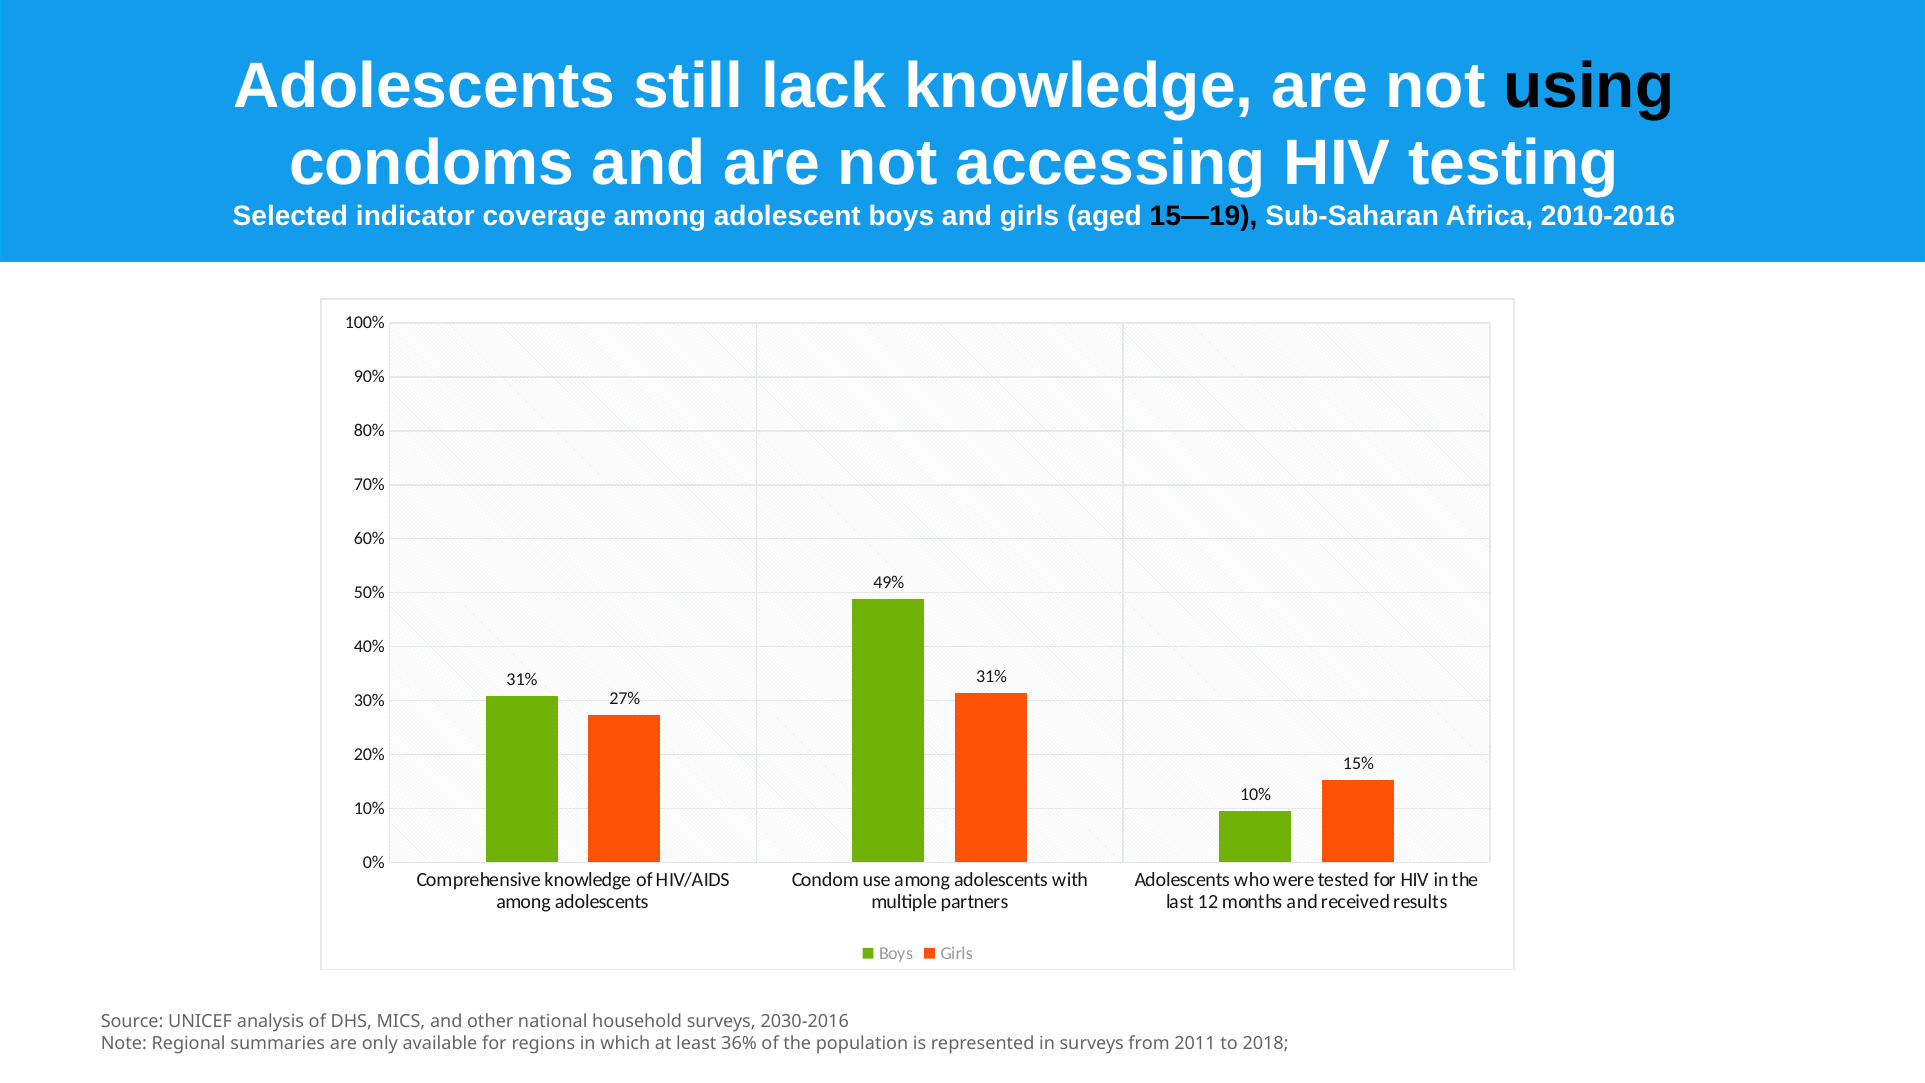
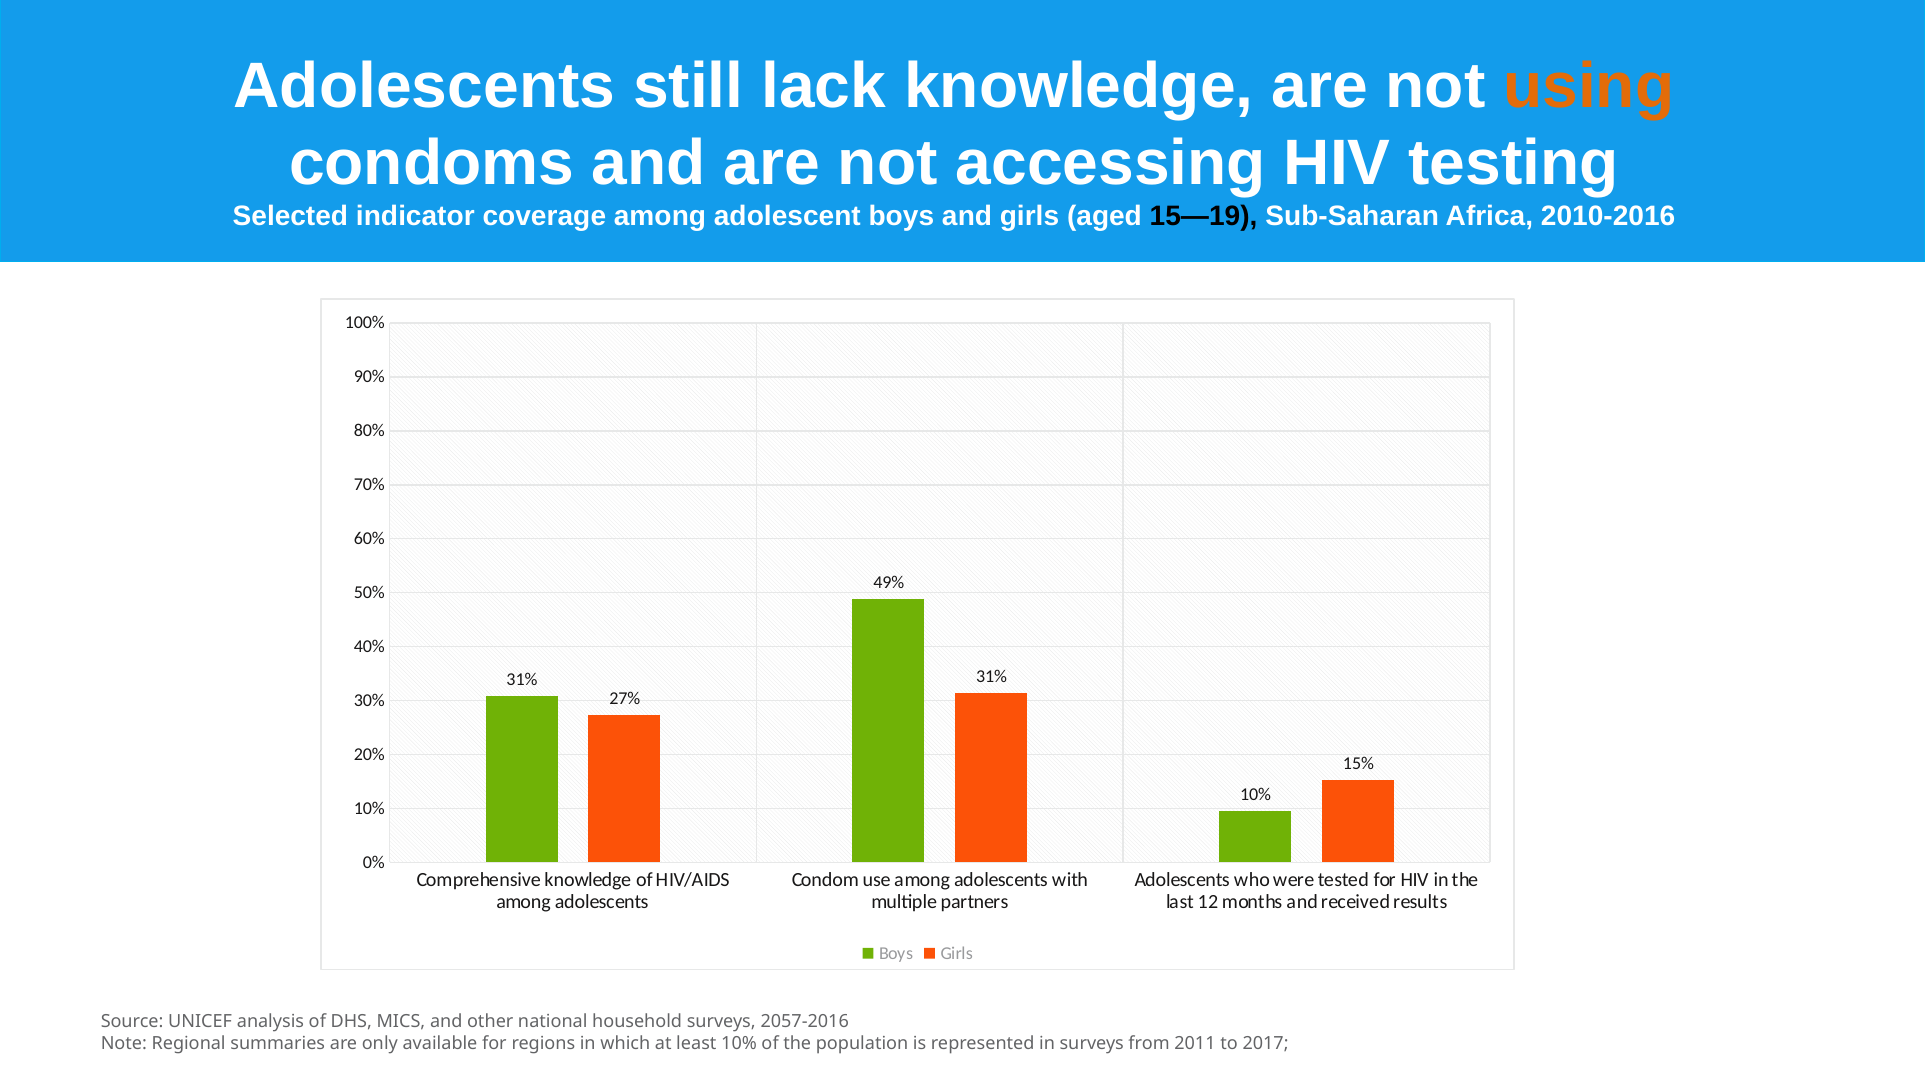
using colour: black -> orange (1589, 87)
2030-2016: 2030-2016 -> 2057-2016 (805, 1022)
least 36%: 36% -> 10% (739, 1043)
2018: 2018 -> 2017 (1266, 1043)
